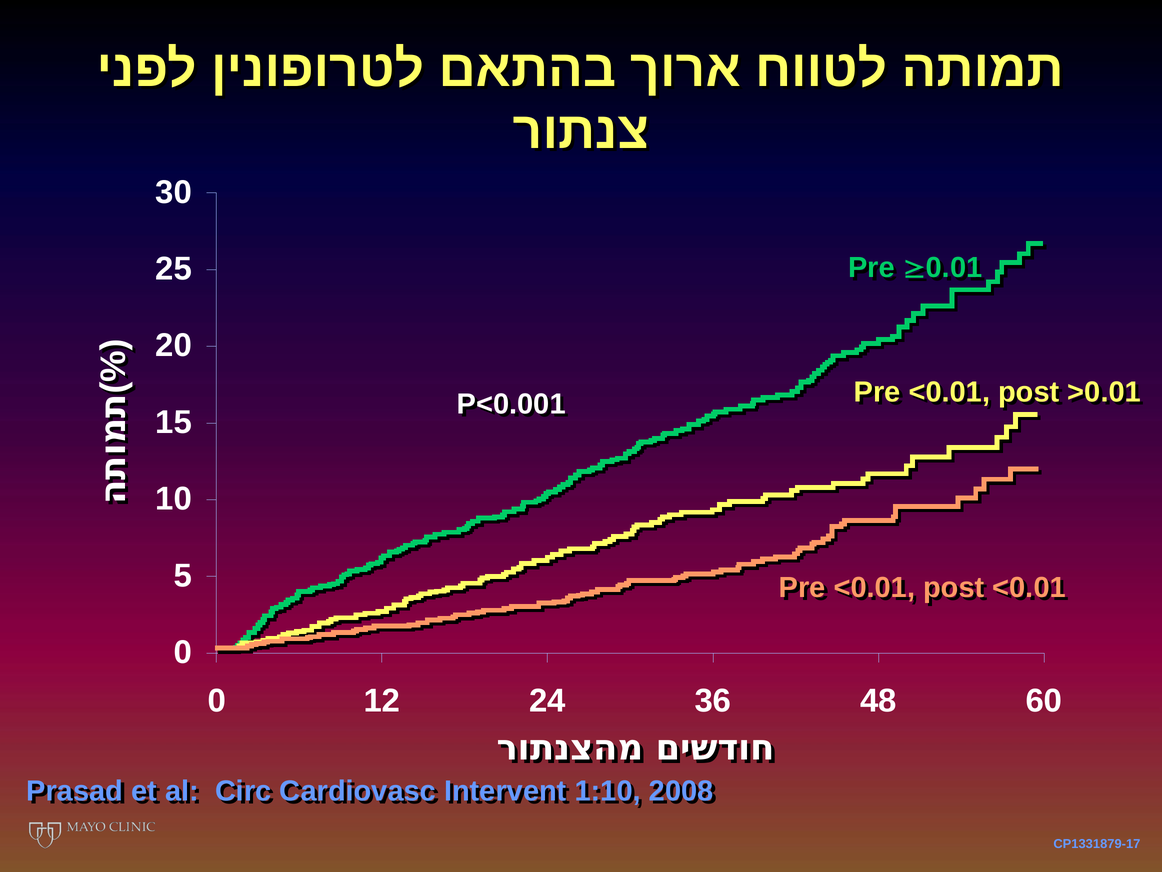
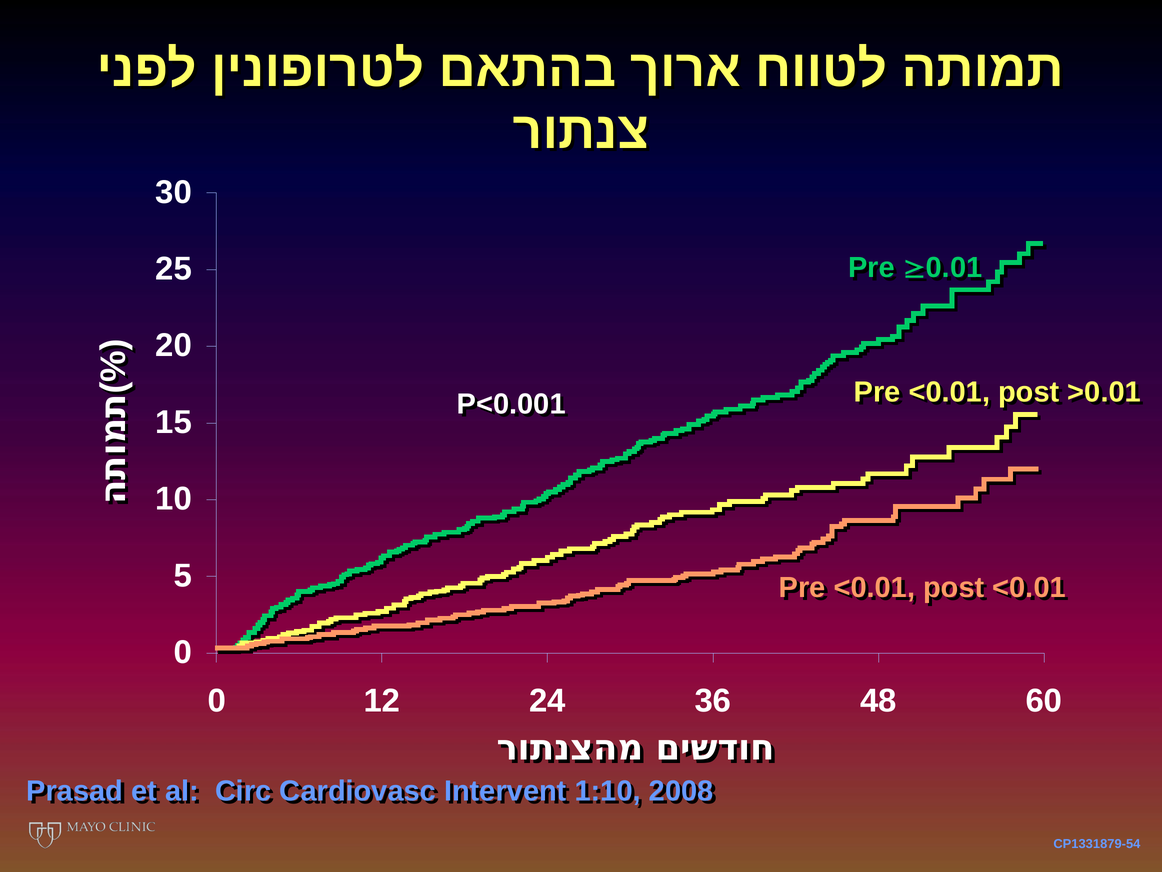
CP1331879-17: CP1331879-17 -> CP1331879-54 (1097, 844)
